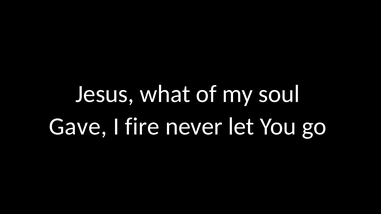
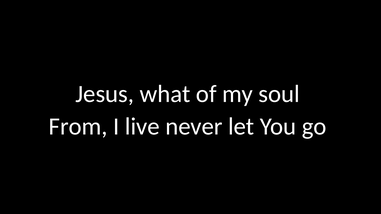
Gave: Gave -> From (78, 127)
fire: fire -> live (142, 127)
